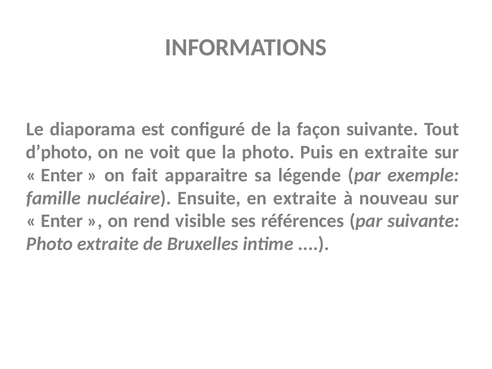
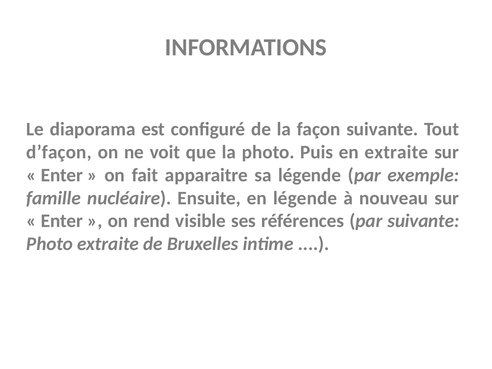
d’photo: d’photo -> d’façon (59, 152)
Ensuite en extraite: extraite -> légende (305, 198)
